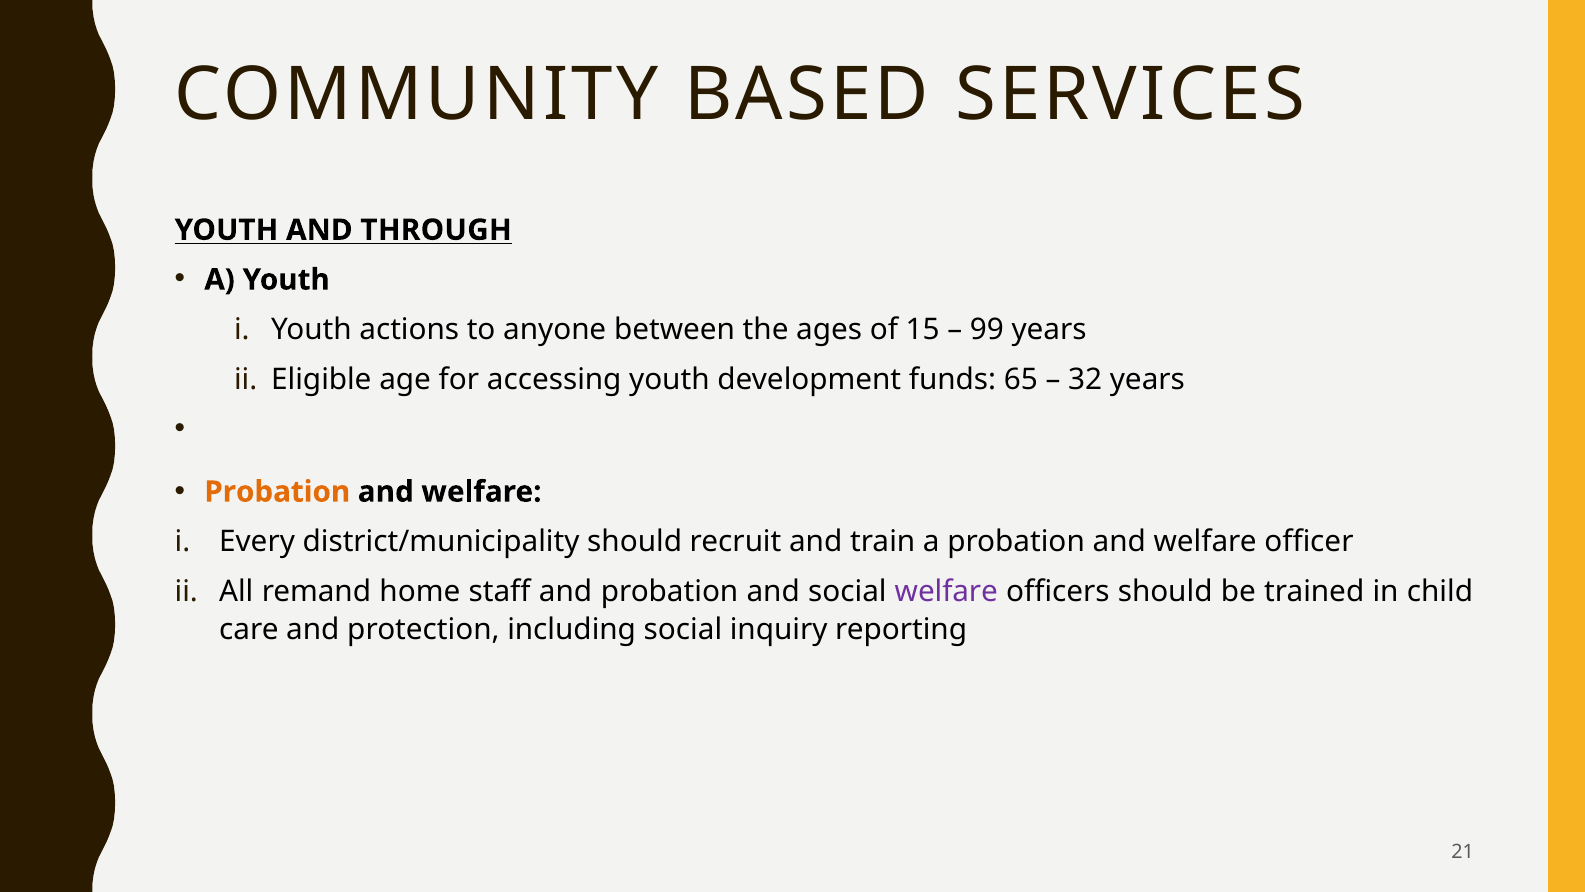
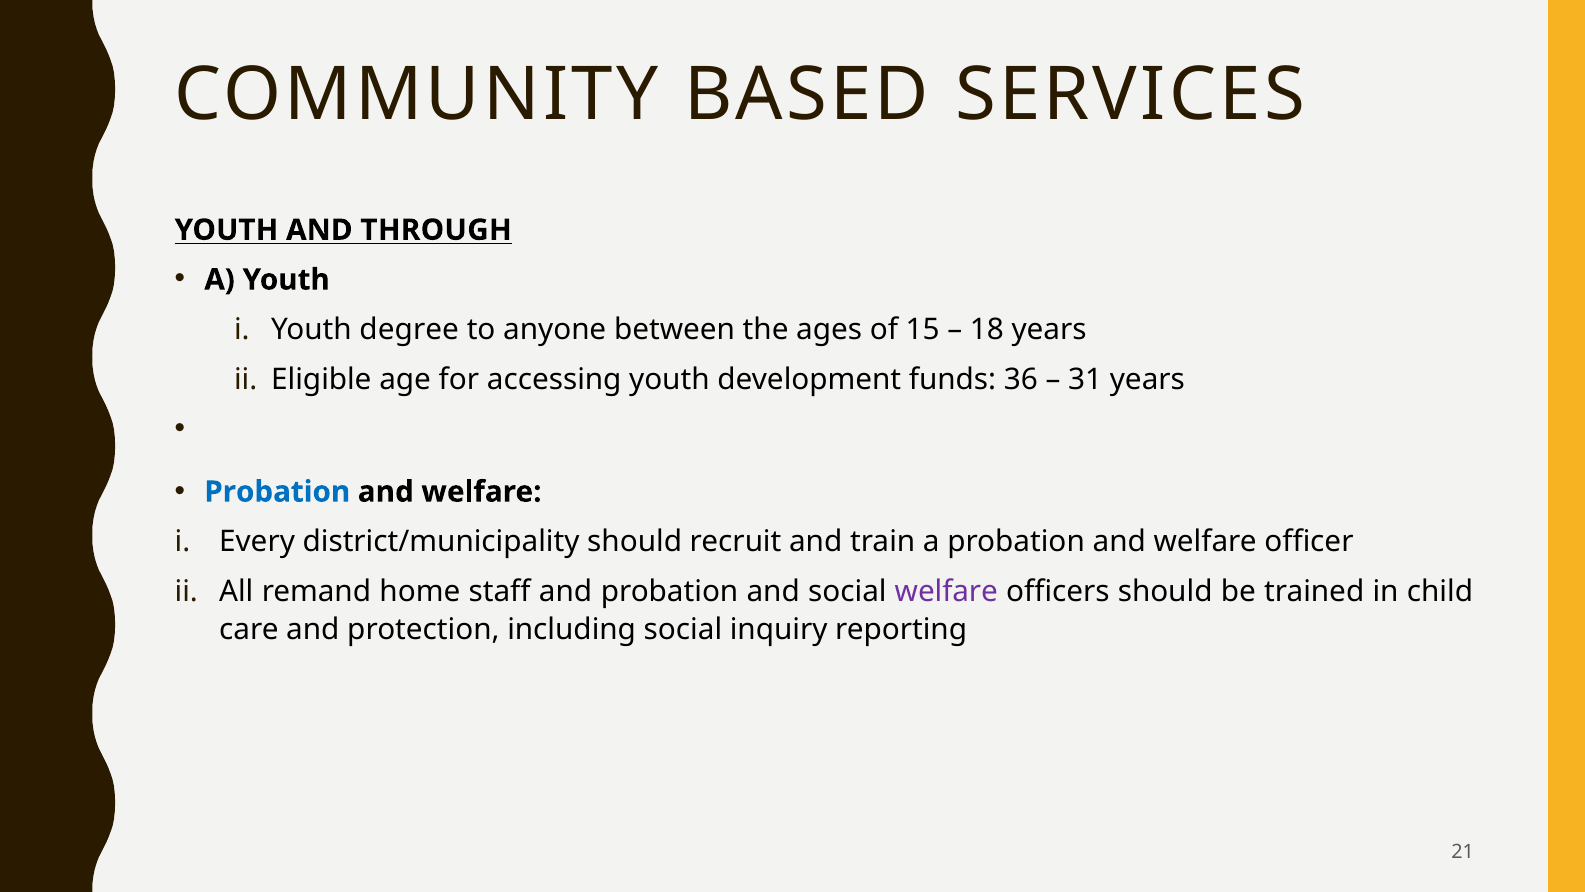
actions: actions -> degree (409, 329)
99: 99 -> 18 (987, 329)
65: 65 -> 36 (1021, 379)
32: 32 -> 31 (1085, 379)
Probation colour: orange -> blue (277, 492)
